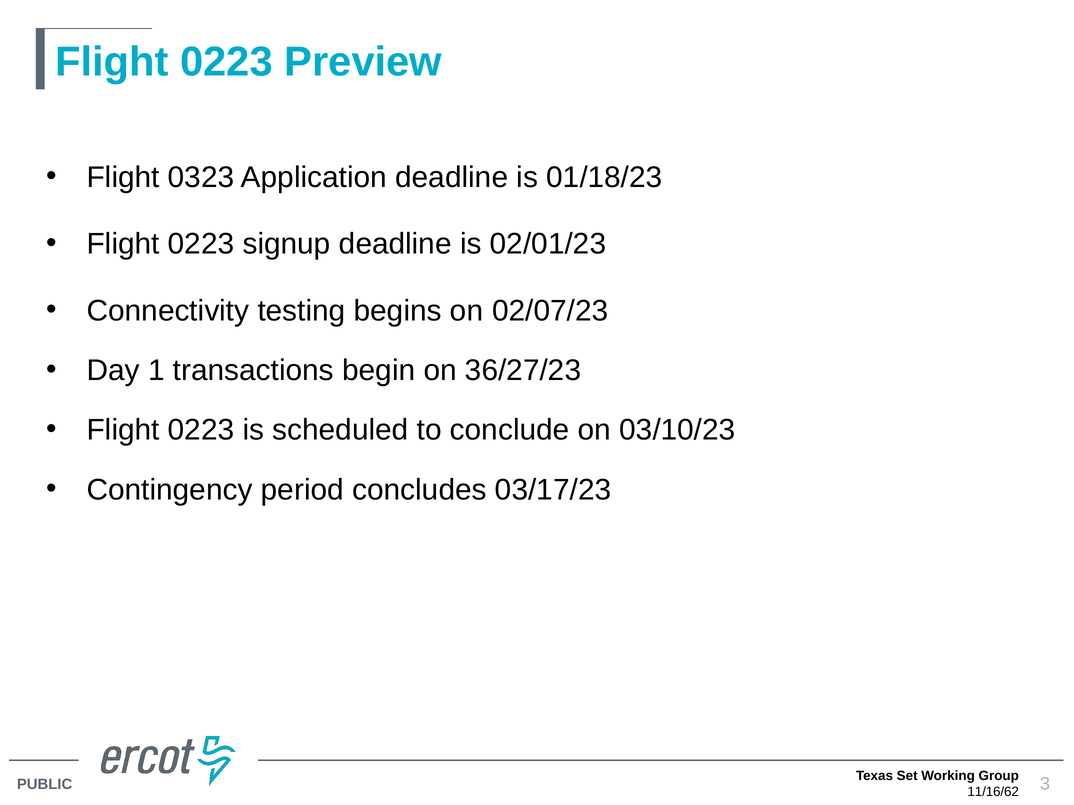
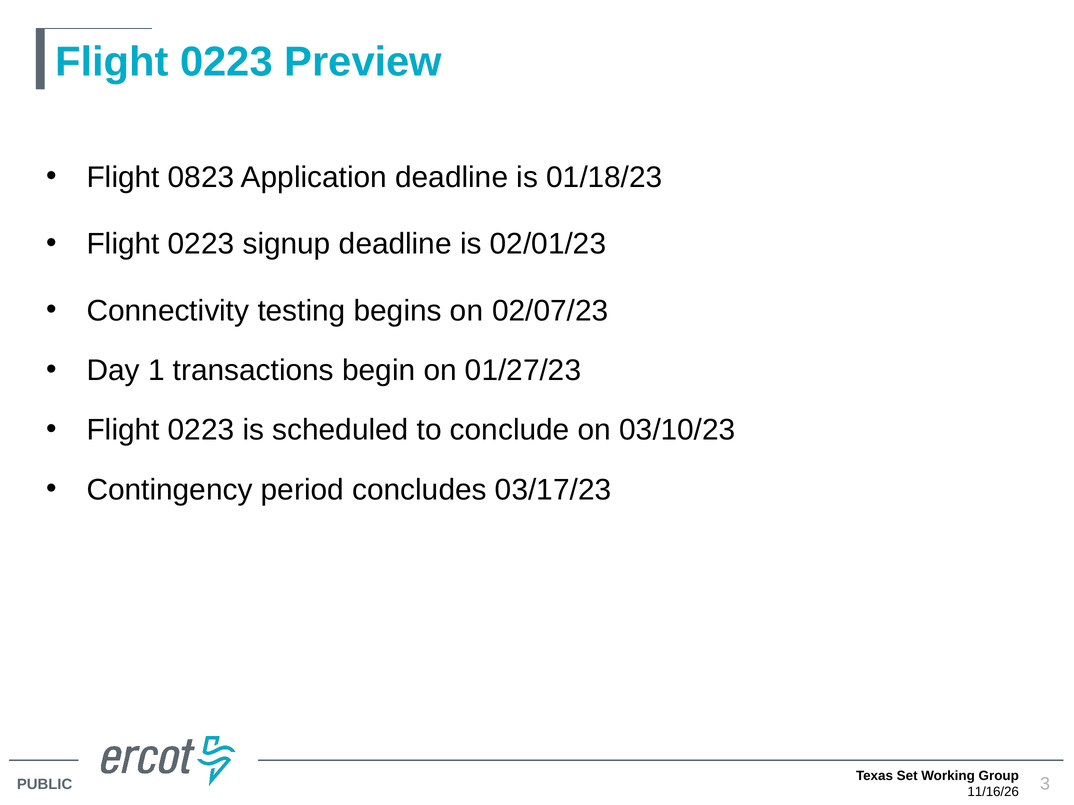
0323: 0323 -> 0823 (201, 177)
36/27/23: 36/27/23 -> 01/27/23 (523, 371)
11/16/62: 11/16/62 -> 11/16/26 (993, 793)
